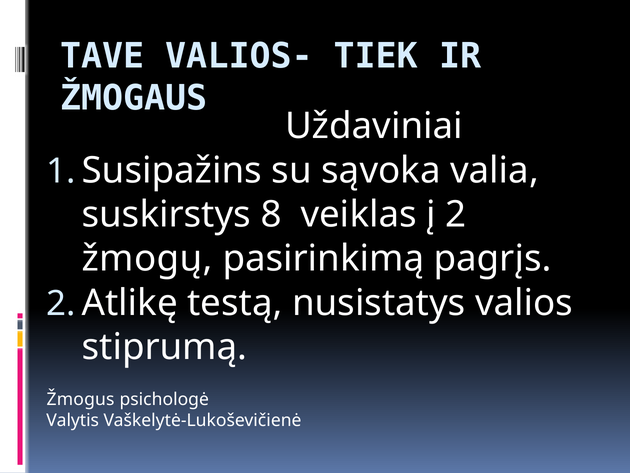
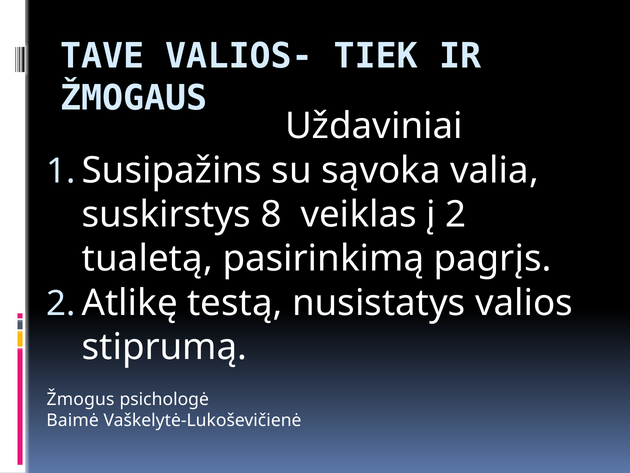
žmogų: žmogų -> tualetą (147, 258)
Valytis: Valytis -> Baimė (73, 420)
